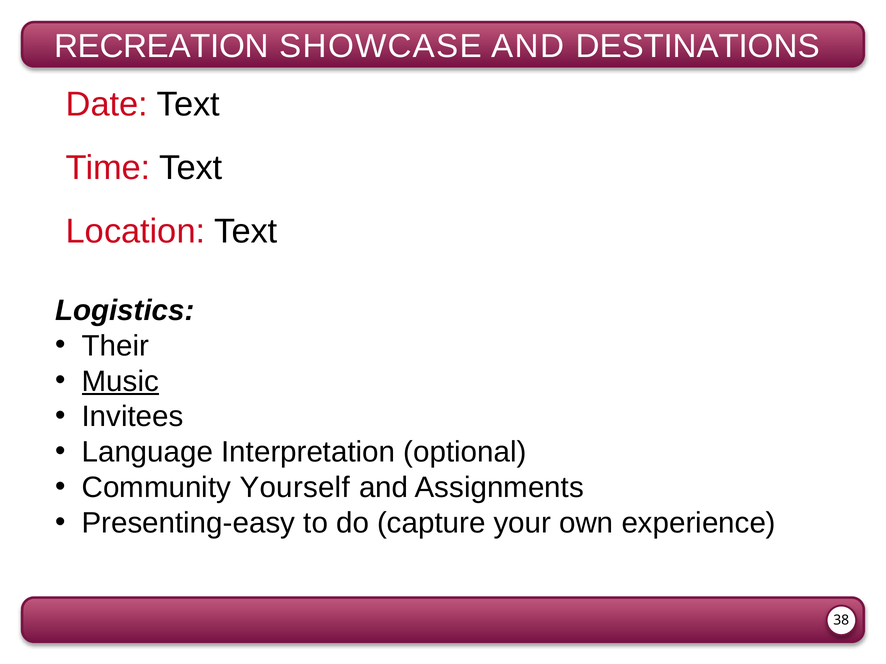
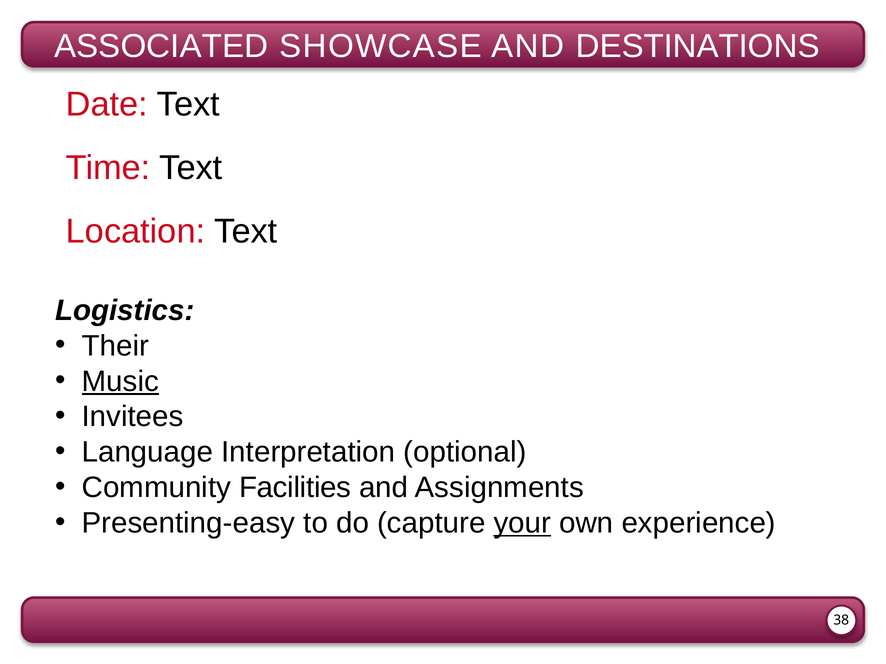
RECREATION: RECREATION -> ASSOCIATED (161, 47)
Yourself: Yourself -> Facilities (295, 488)
your underline: none -> present (522, 523)
